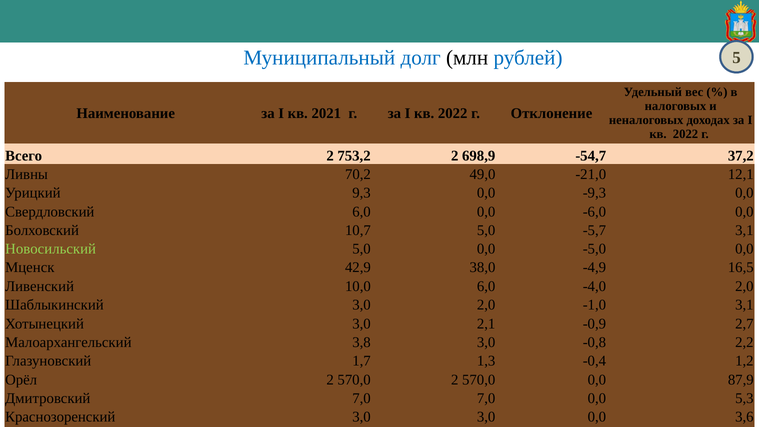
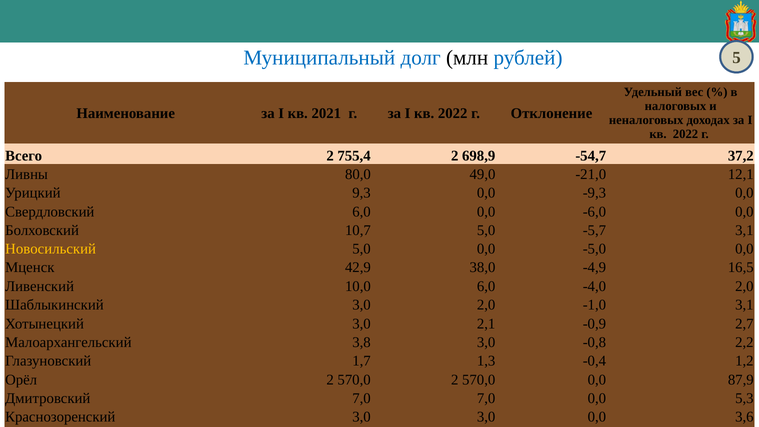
753,2: 753,2 -> 755,4 (354, 156)
70,2: 70,2 -> 80,0 (358, 175)
Новосильский colour: light green -> yellow (51, 249)
